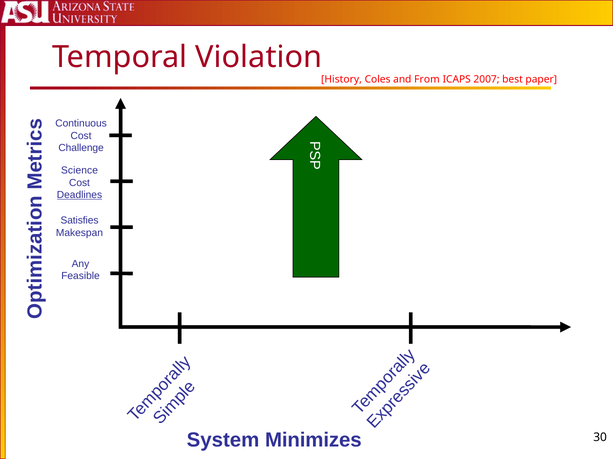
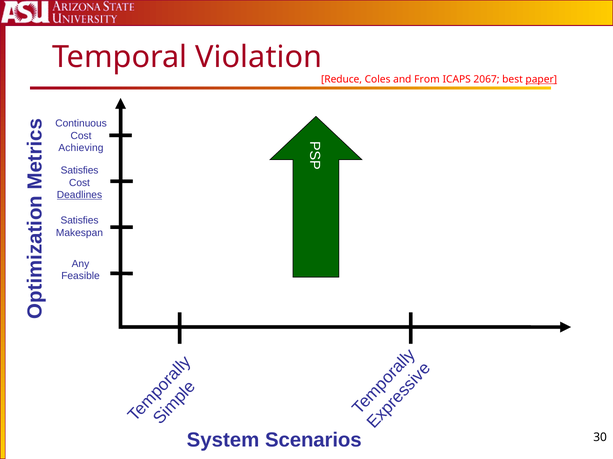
History: History -> Reduce (342, 79)
2007: 2007 -> 2067 (487, 79)
paper underline: none -> present (541, 79)
Challenge: Challenge -> Achieving (81, 148)
Science: Science -> Satisfies (80, 171)
Minimizes: Minimizes -> Scenarios (313, 441)
